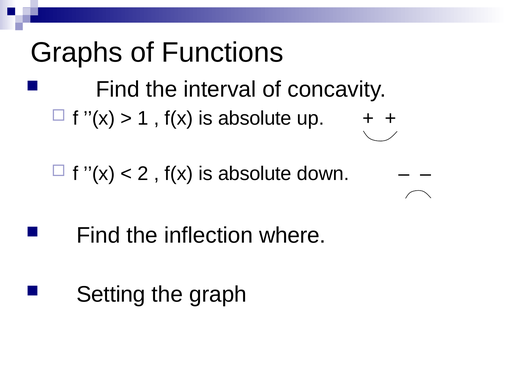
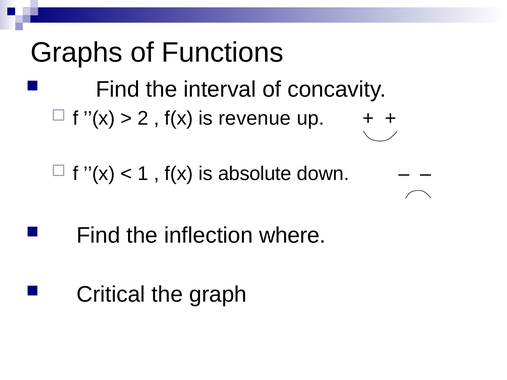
1: 1 -> 2 (143, 119)
absolute: absolute -> revenue (255, 119)
2: 2 -> 1 (143, 174)
Setting: Setting -> Critical (111, 295)
